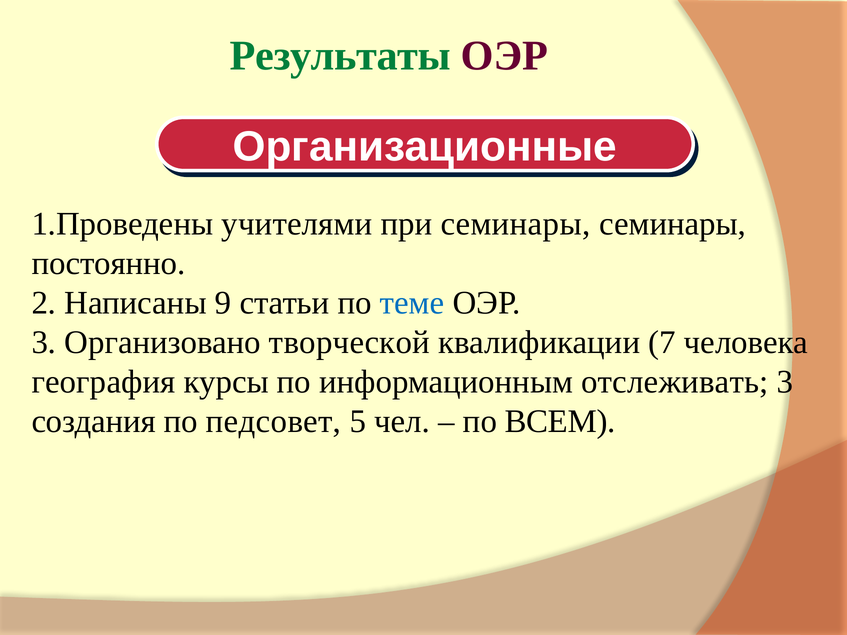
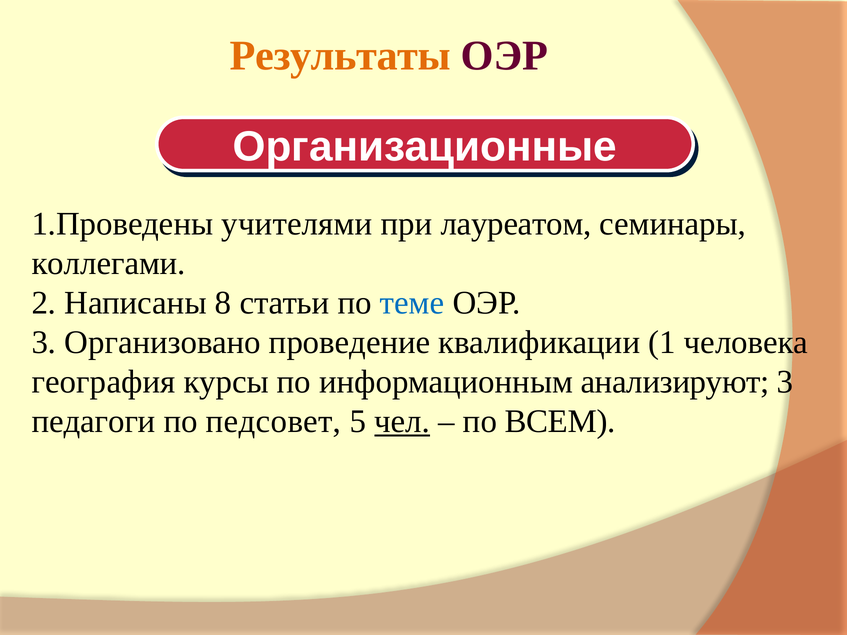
Результаты colour: green -> orange (340, 56)
при семинары: семинары -> лауреатом (516, 224)
постоянно: постоянно -> коллегами (109, 263)
9: 9 -> 8 (223, 303)
творческой: творческой -> проведение (350, 342)
7: 7 -> 1 (662, 342)
отслеживать: отслеживать -> анализируют (675, 382)
создания: создания -> педагоги (94, 422)
чел underline: none -> present (402, 422)
